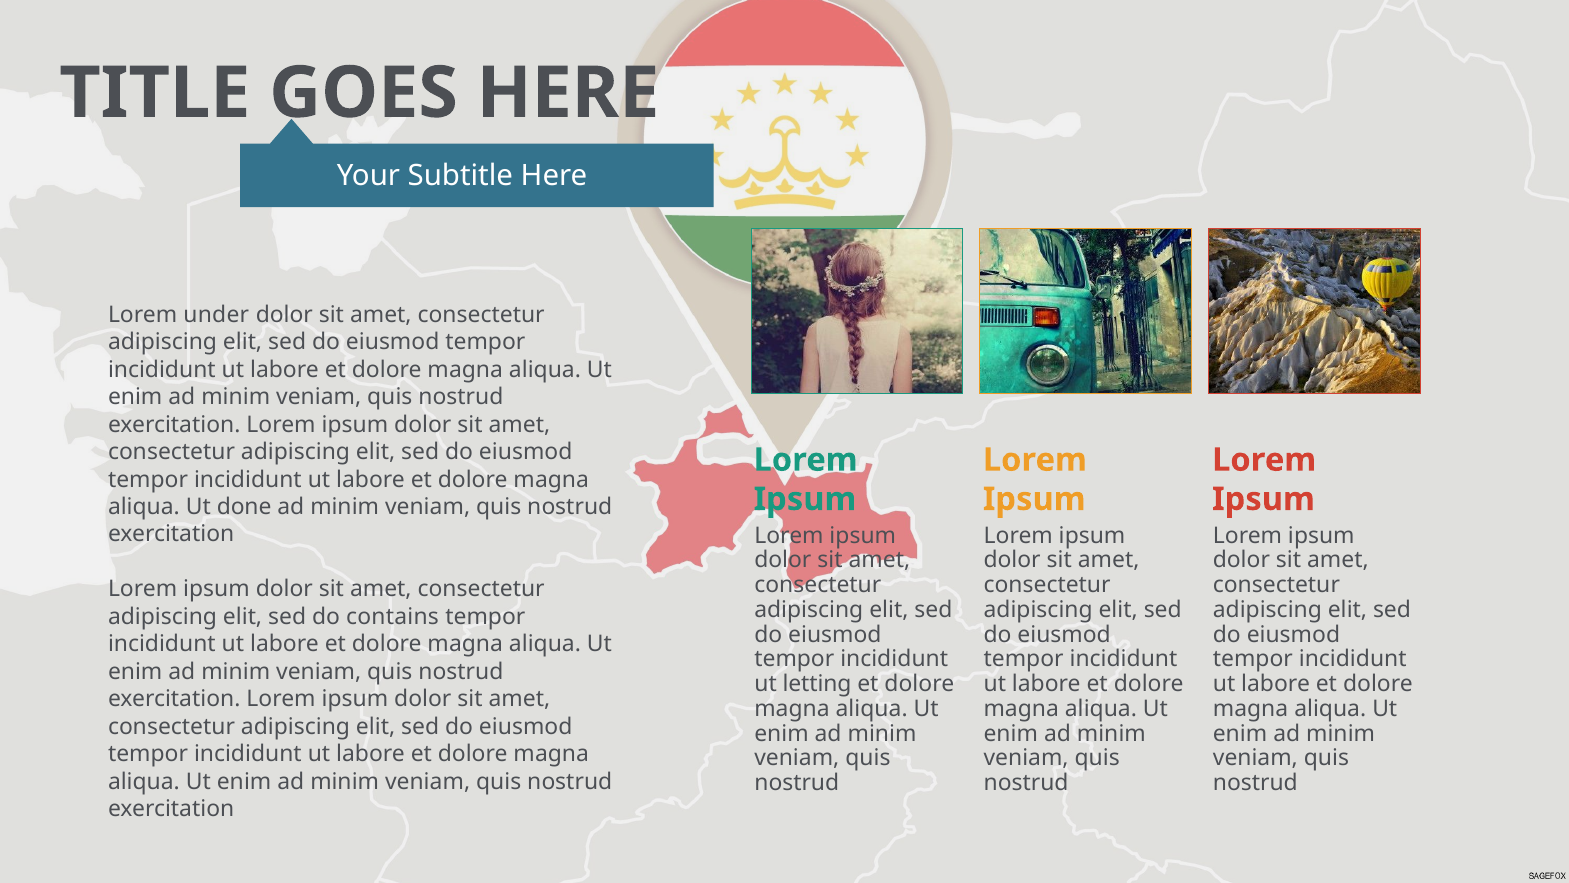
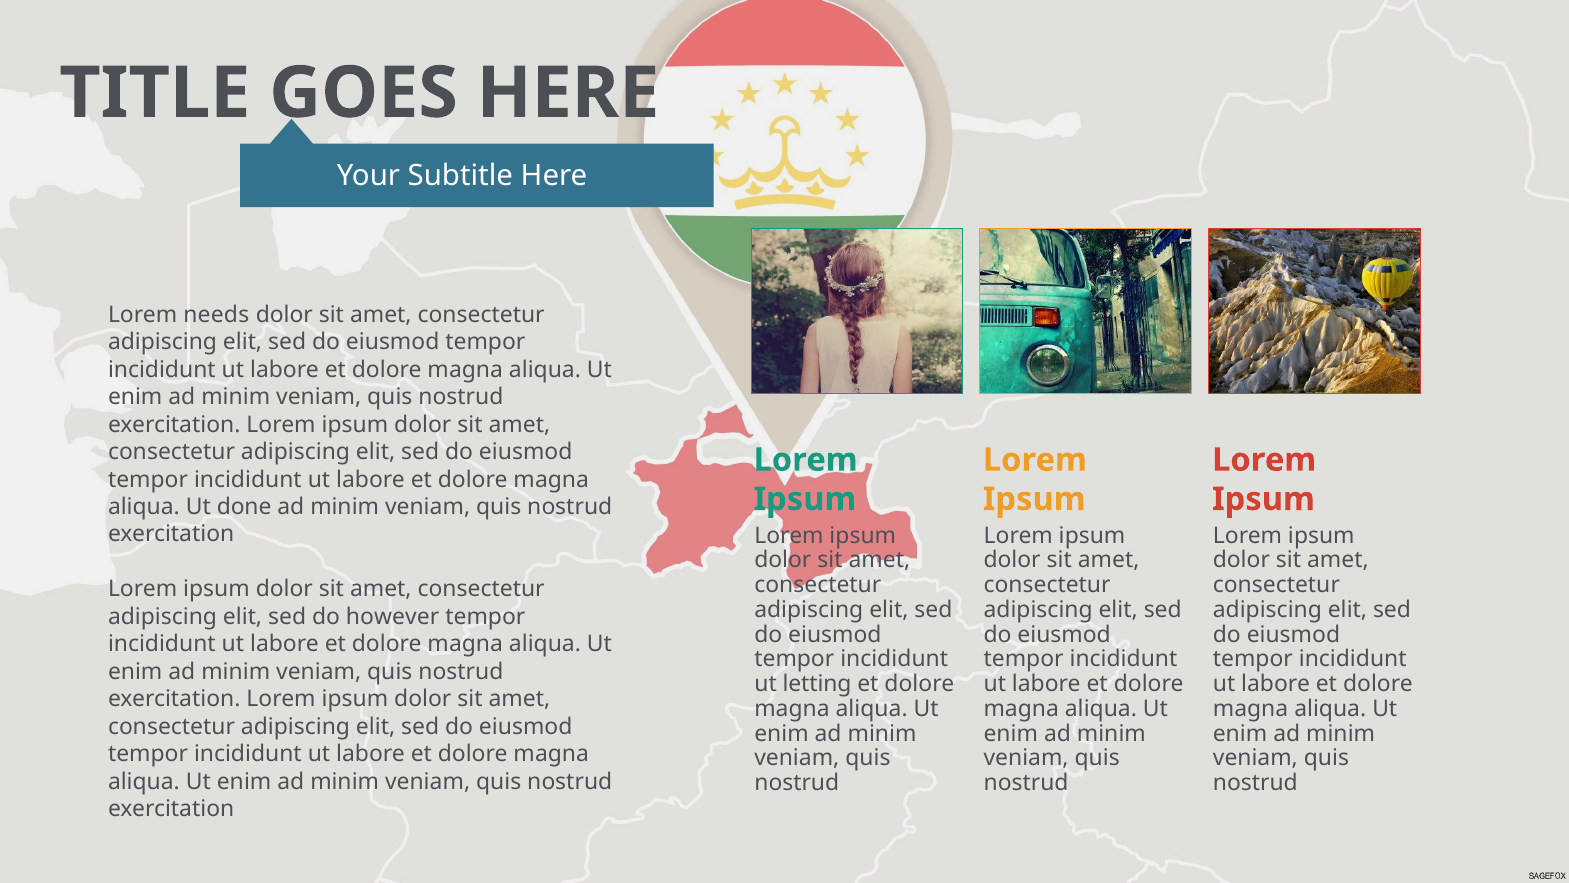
under: under -> needs (216, 314)
contains: contains -> however (393, 617)
